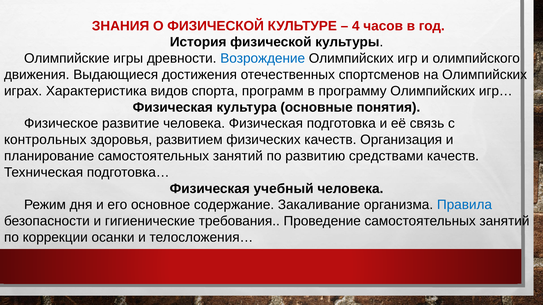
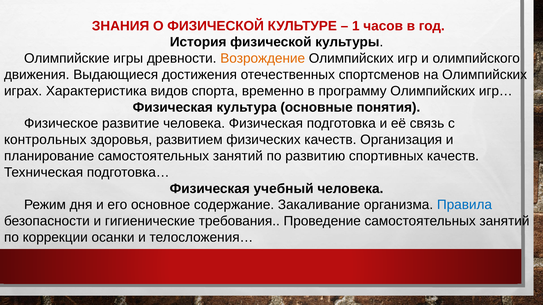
4: 4 -> 1 (356, 26)
Возрождение colour: blue -> orange (263, 58)
программ: программ -> временно (273, 91)
средствами: средствами -> спортивных (386, 156)
